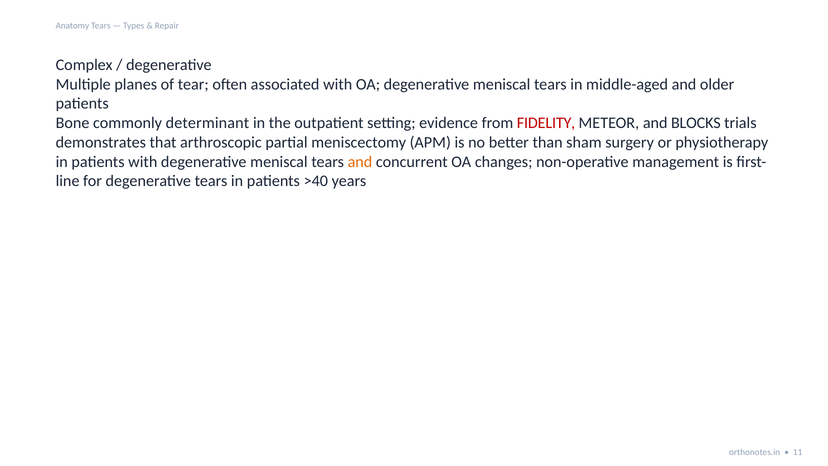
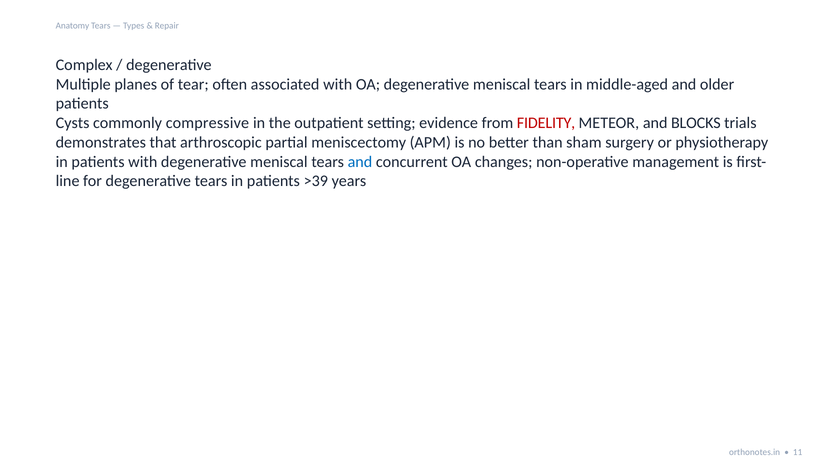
Bone: Bone -> Cysts (73, 123)
determinant: determinant -> compressive (207, 123)
and colour: orange -> blue (360, 162)
>40: >40 -> >39 (316, 181)
